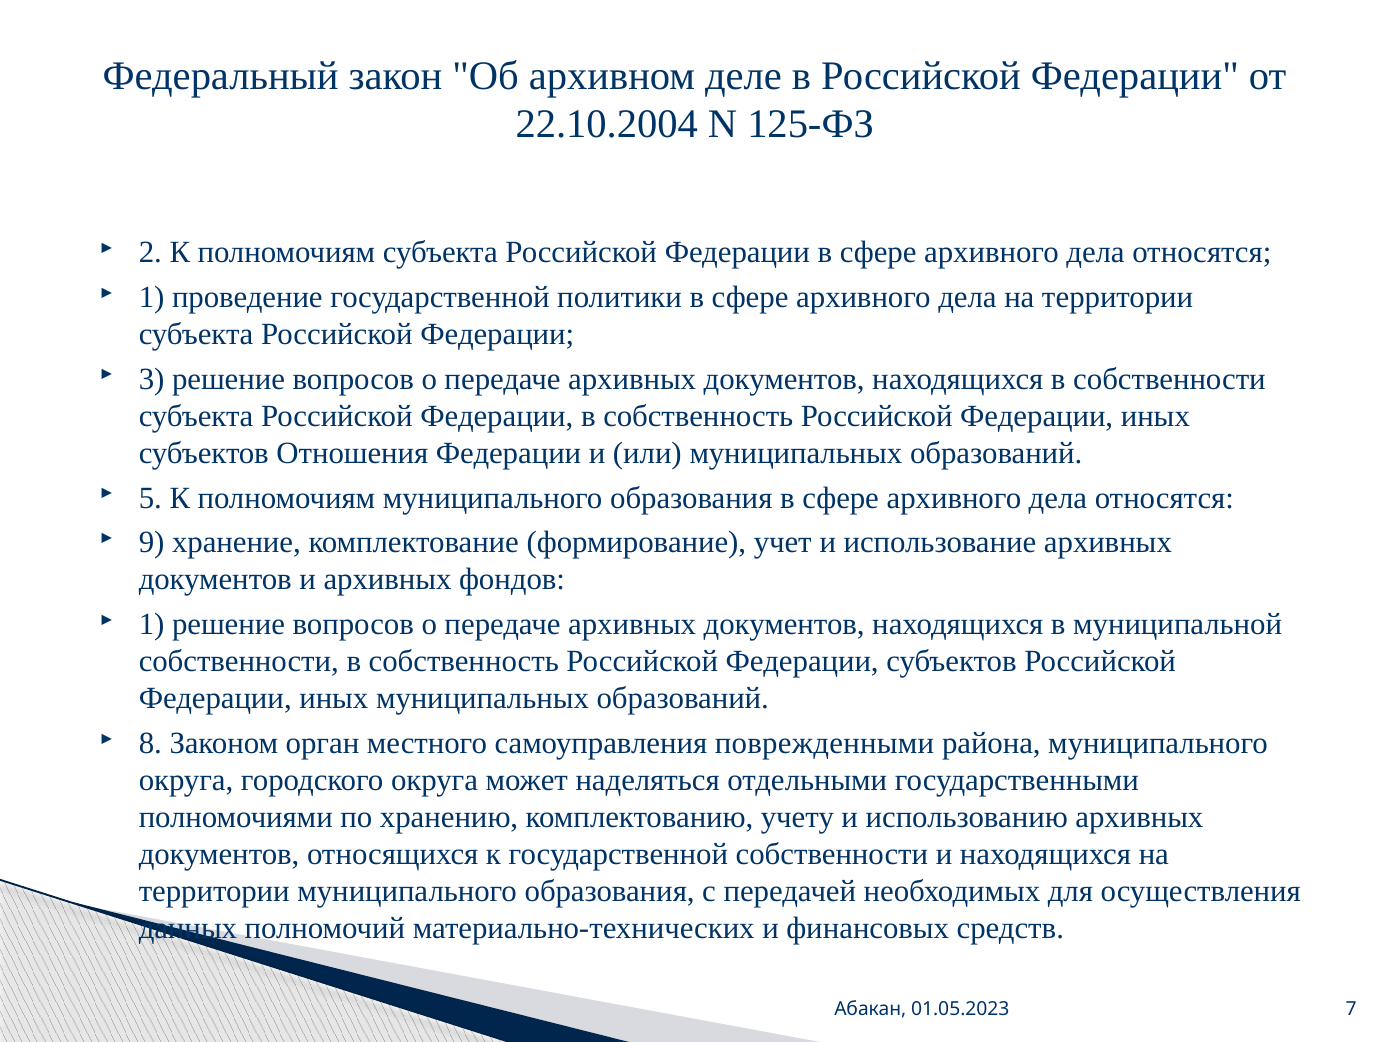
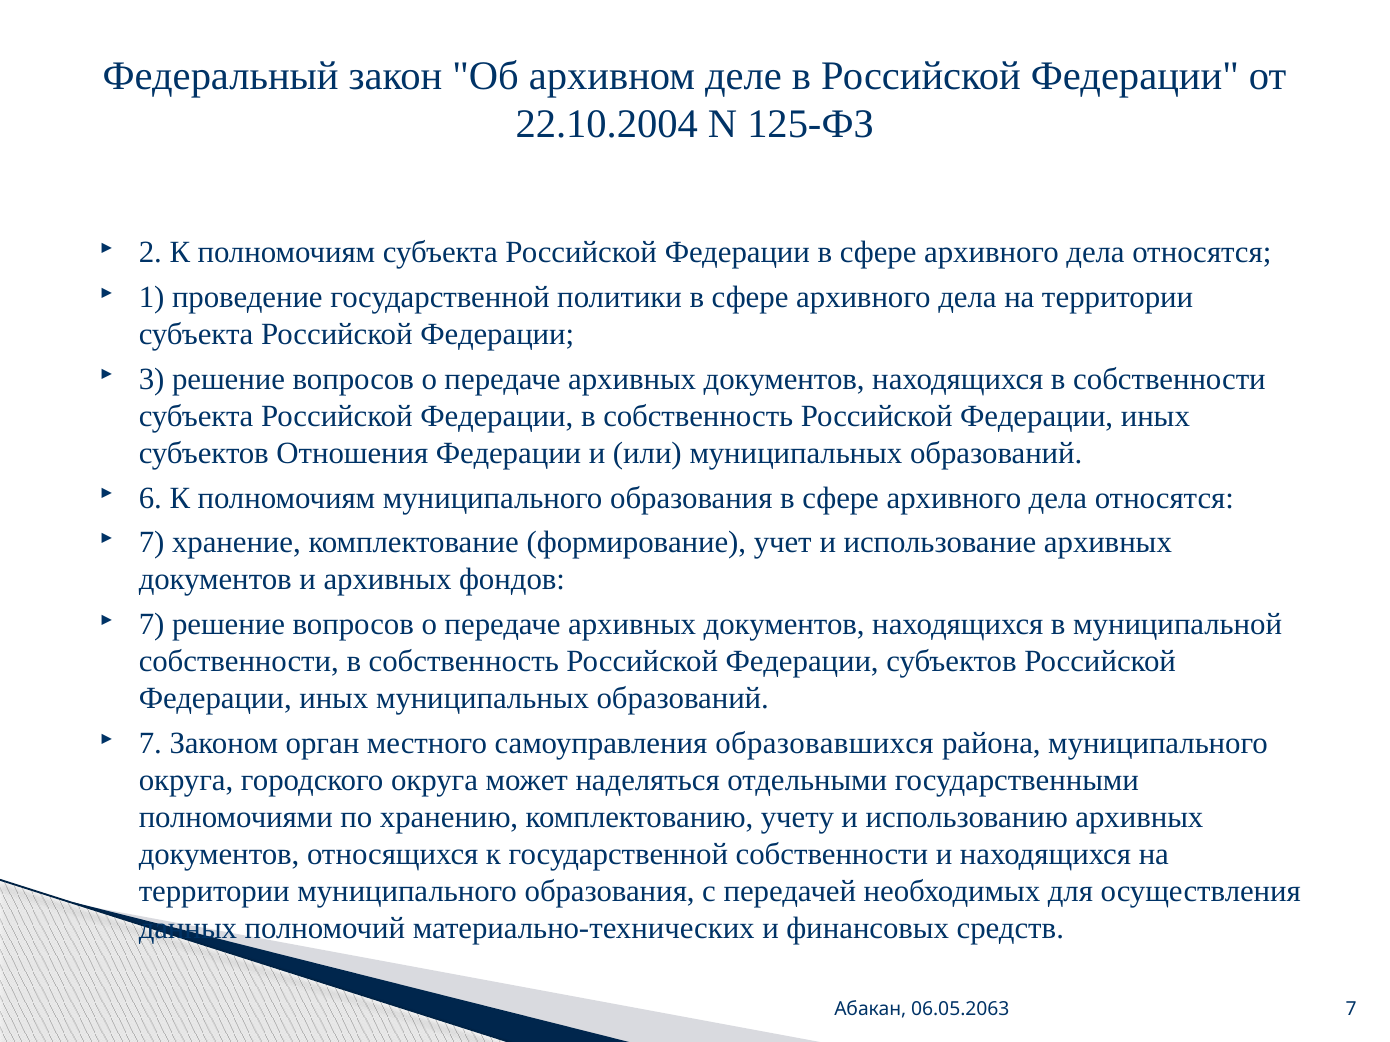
5: 5 -> 6 (150, 498)
9: 9 -> 7 (152, 543)
1: 1 -> 7 (152, 625)
8: 8 -> 7 (150, 744)
поврежденными: поврежденными -> образовавшихся (824, 744)
01.05.2023: 01.05.2023 -> 06.05.2063 (960, 1009)
